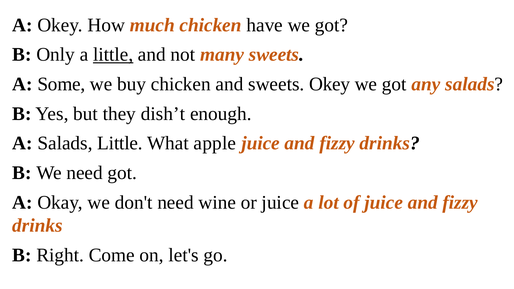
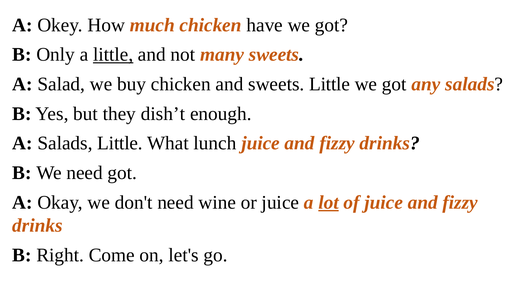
Some: Some -> Salad (61, 84)
sweets Okey: Okey -> Little (330, 84)
apple: apple -> lunch (215, 143)
lot underline: none -> present (329, 202)
